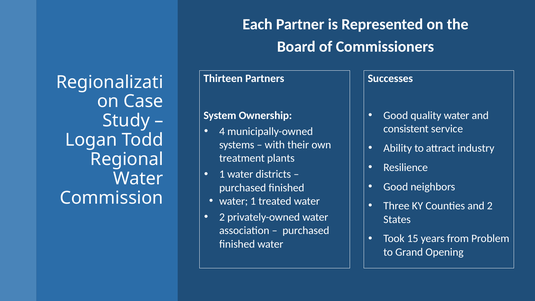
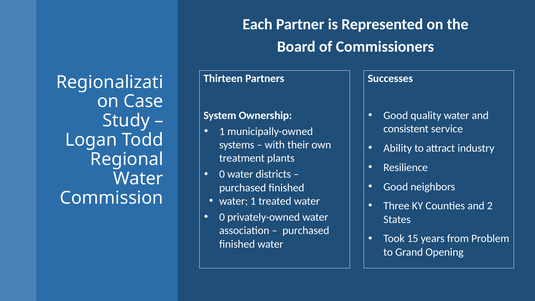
4: 4 -> 1 (222, 131)
1: 1 -> 0 (222, 174)
2: 2 -> 0 (222, 217)
